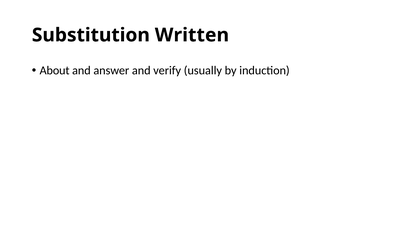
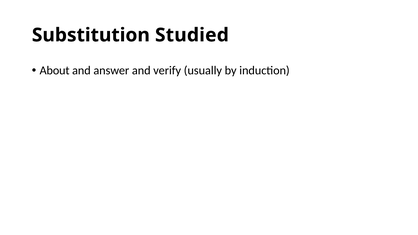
Written: Written -> Studied (192, 35)
